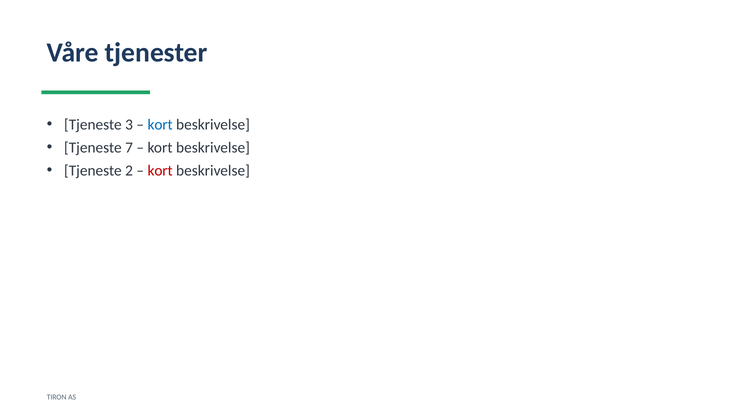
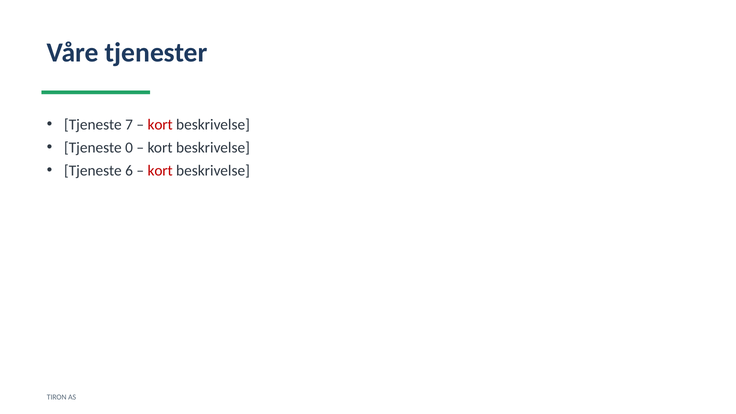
3: 3 -> 7 (129, 125)
kort colour: blue -> red (160, 125)
7: 7 -> 0 (129, 148)
2: 2 -> 6 (129, 171)
